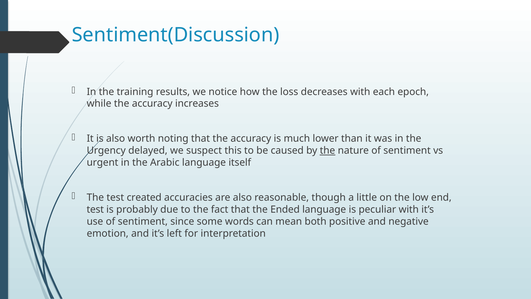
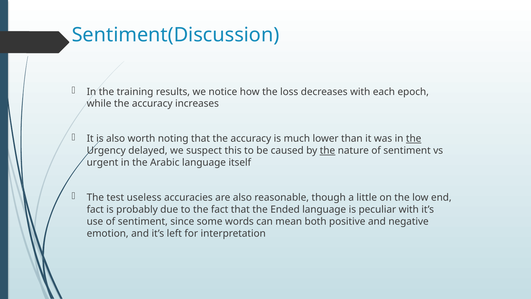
the underline: none -> present (414, 139)
created: created -> useless (144, 197)
test: test -> fact (95, 209)
